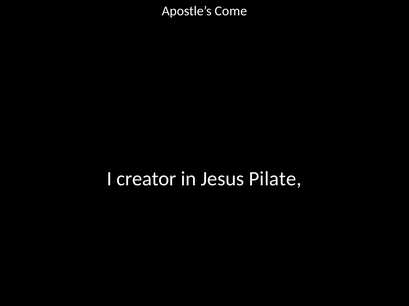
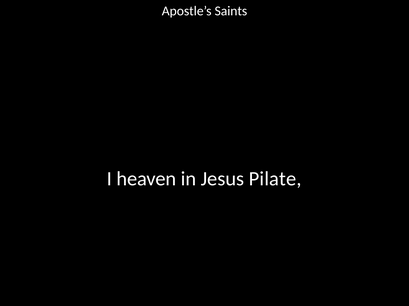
Come: Come -> Saints (231, 11)
creator: creator -> heaven (146, 179)
